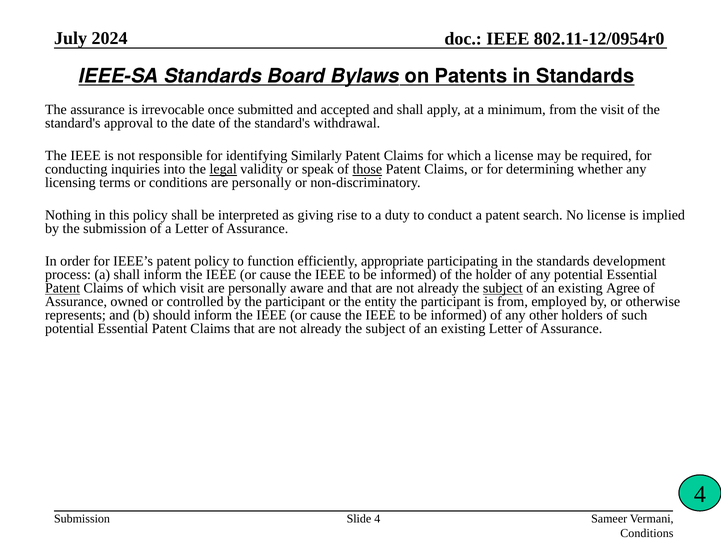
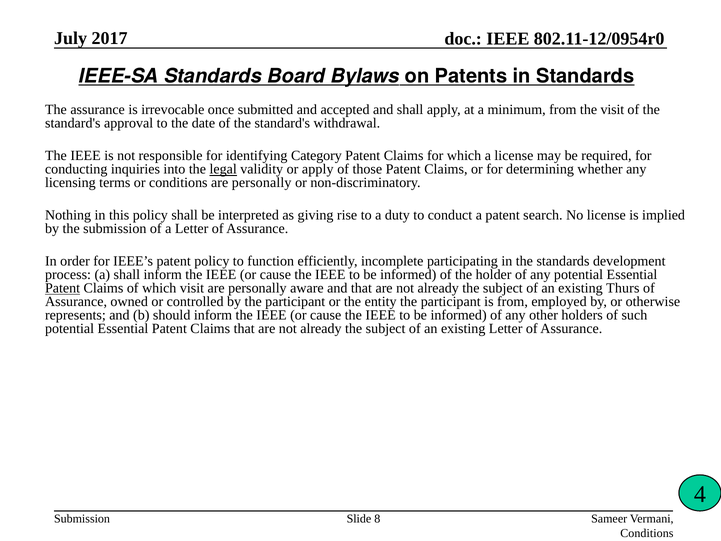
2024: 2024 -> 2017 (110, 38)
Similarly: Similarly -> Category (316, 156)
or speak: speak -> apply (318, 169)
those underline: present -> none (367, 169)
appropriate: appropriate -> incomplete (392, 261)
subject underline: present -> none (503, 288)
Agree: Agree -> Thurs (623, 288)
Slide 4: 4 -> 8 (377, 519)
